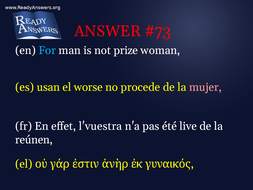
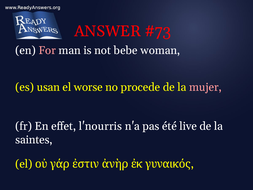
For colour: light blue -> pink (47, 50)
prize: prize -> bebe (126, 50)
l'vuestra: l'vuestra -> l'nourris (100, 126)
reúnen: reúnen -> saintes (34, 140)
